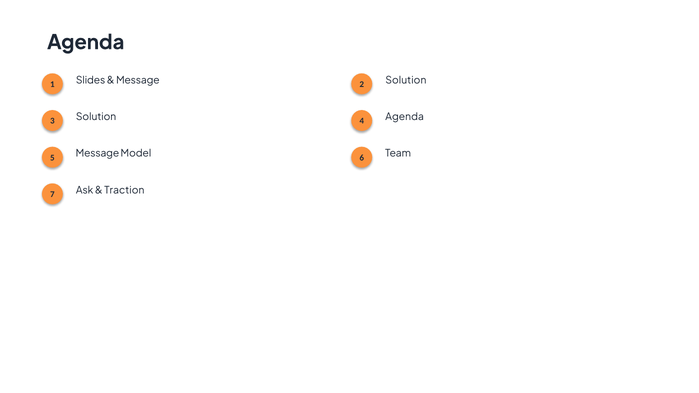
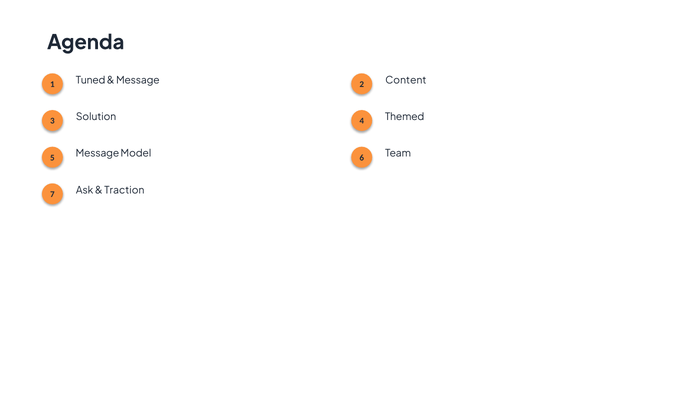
Slides: Slides -> Tuned (91, 80)
2 Solution: Solution -> Content (406, 80)
4 Agenda: Agenda -> Themed (405, 117)
